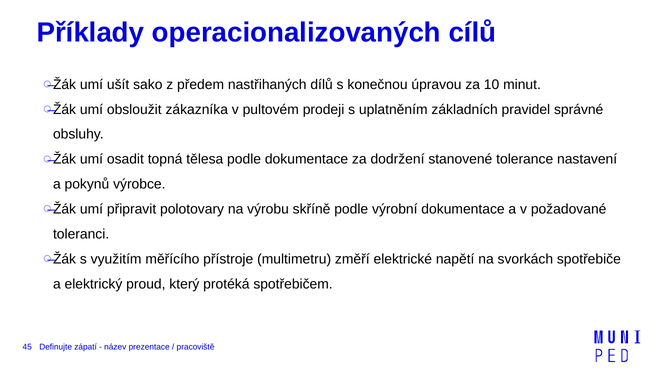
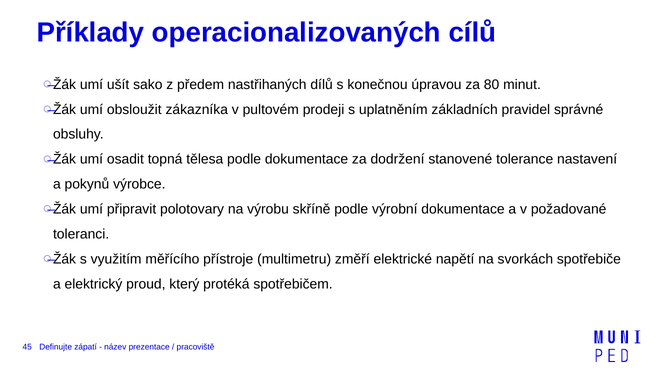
10: 10 -> 80 (492, 85)
